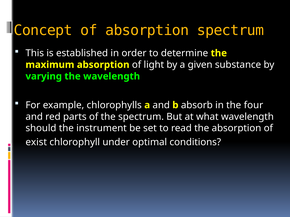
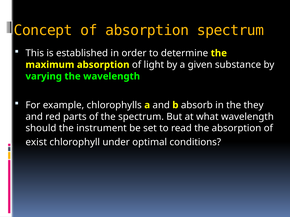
four: four -> they (254, 105)
